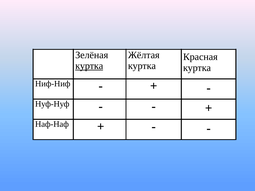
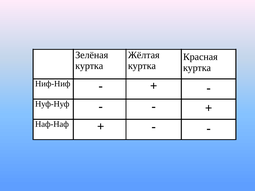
куртка underline: present -> none (89, 66)
